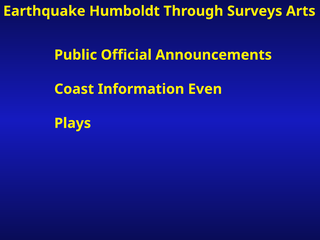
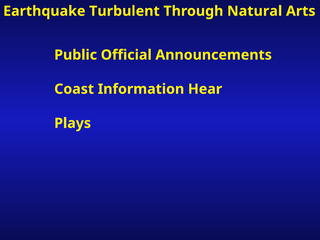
Humboldt: Humboldt -> Turbulent (124, 11)
Surveys: Surveys -> Natural (255, 11)
Even: Even -> Hear (205, 89)
